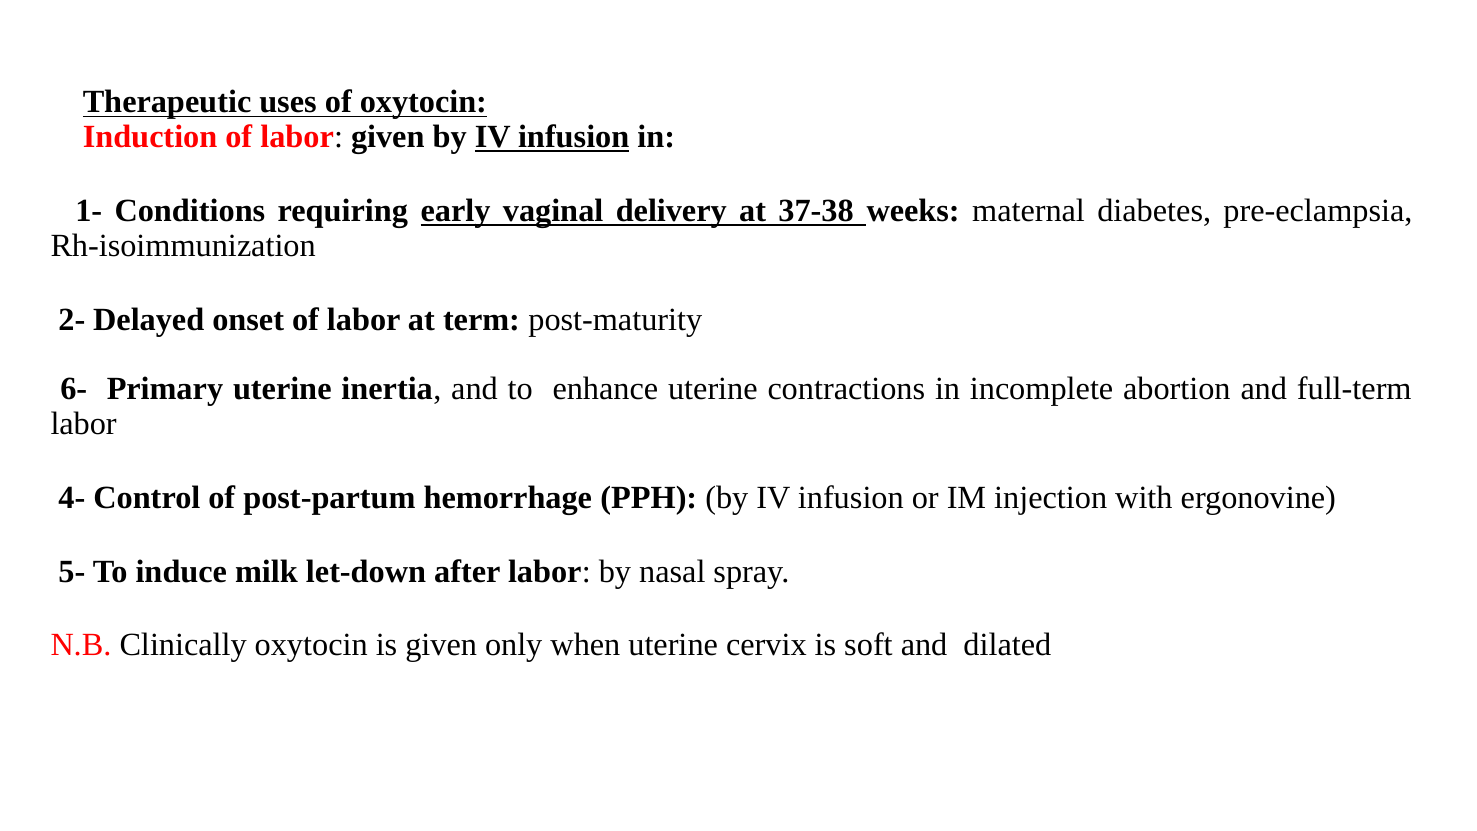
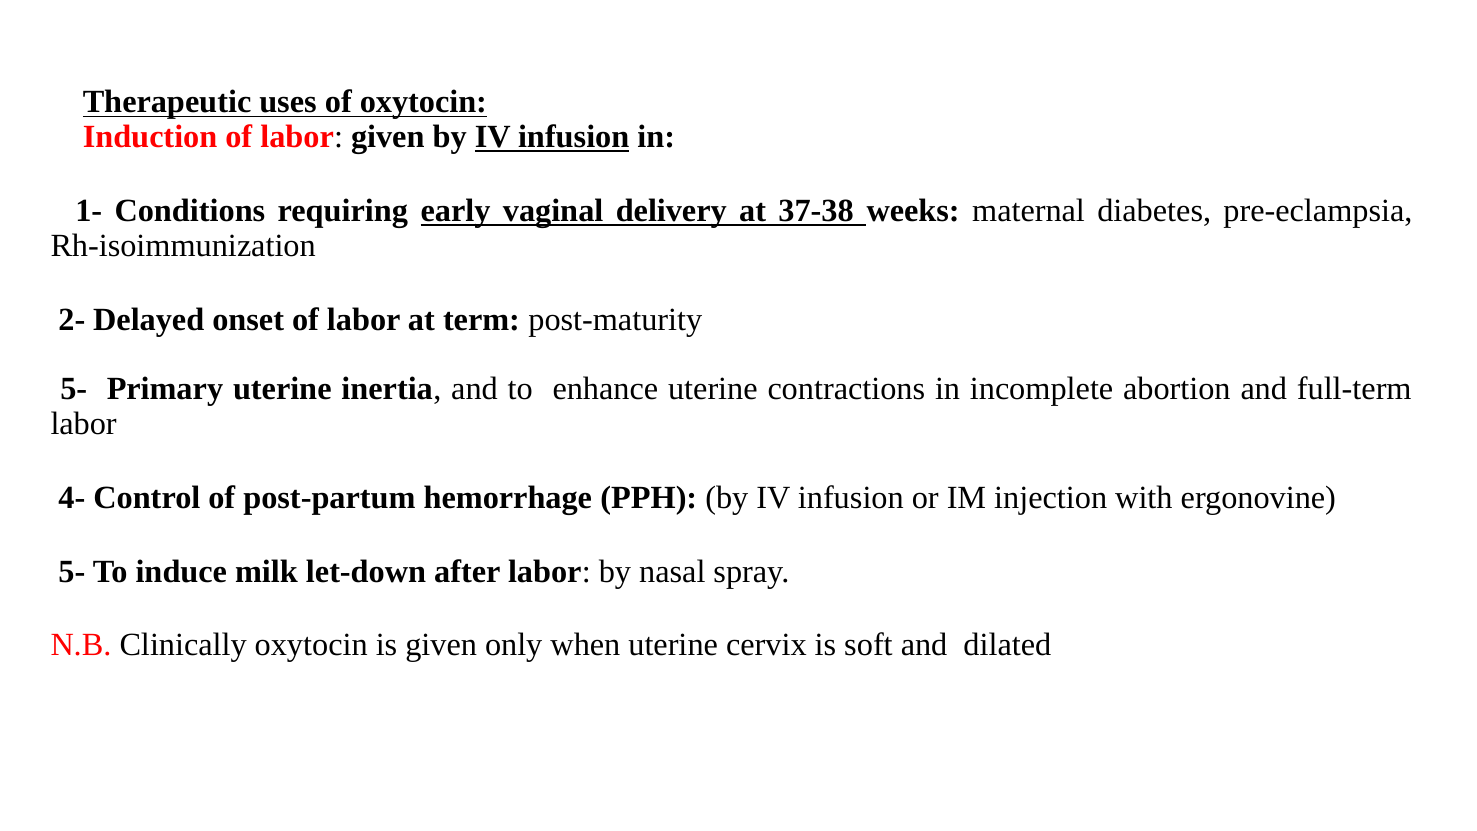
6-: 6- -> 5- (74, 389)
